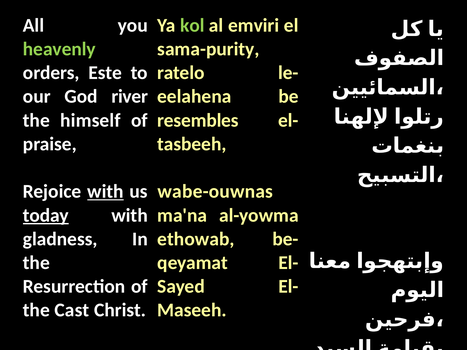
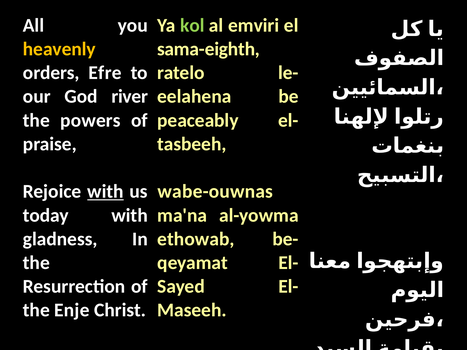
heavenly colour: light green -> yellow (59, 49)
sama-purity: sama-purity -> sama-eighth (208, 49)
Este: Este -> Efre (105, 73)
himself: himself -> powers (90, 120)
resembles: resembles -> peaceably (198, 120)
today underline: present -> none (46, 215)
Cast: Cast -> Enje (72, 310)
